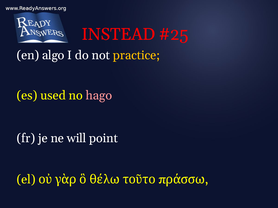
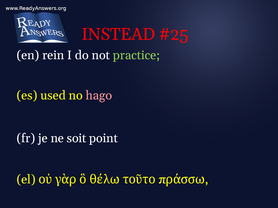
algo: algo -> rein (53, 55)
practice colour: yellow -> light green (137, 55)
will: will -> soit (77, 139)
